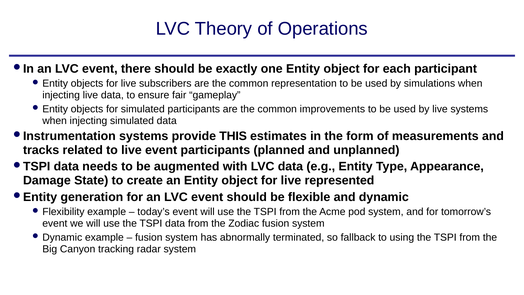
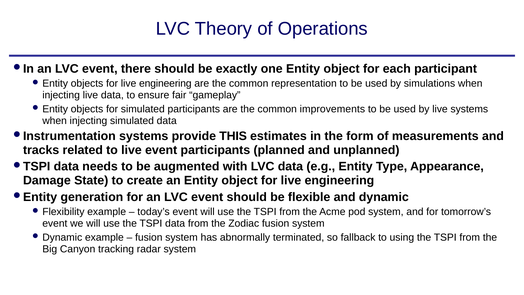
objects for live subscribers: subscribers -> engineering (165, 84)
object for live represented: represented -> engineering (339, 180)
